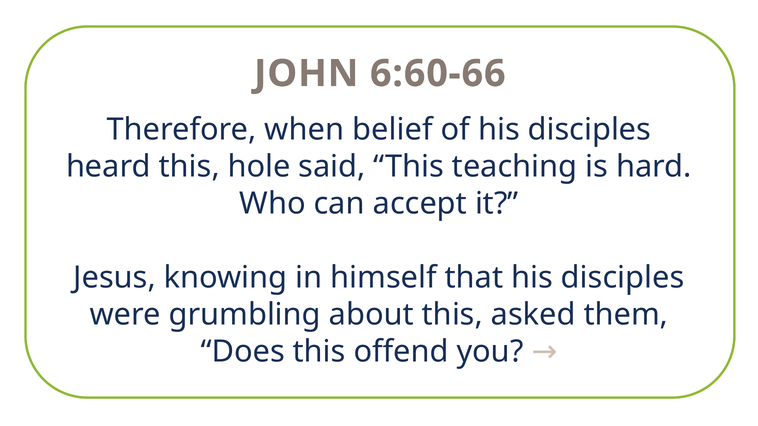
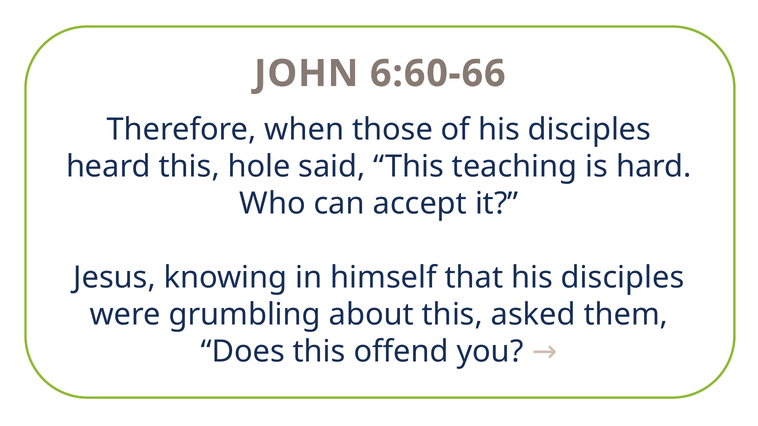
belief: belief -> those (392, 130)
